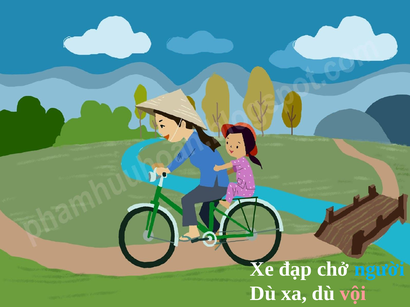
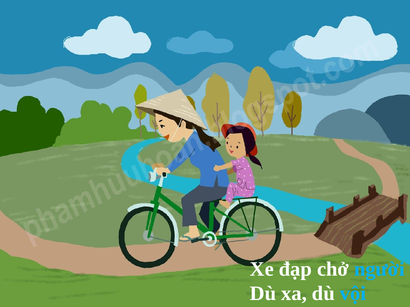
vội colour: pink -> light blue (353, 294)
